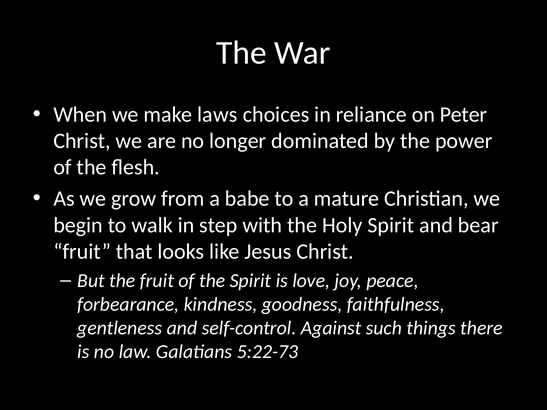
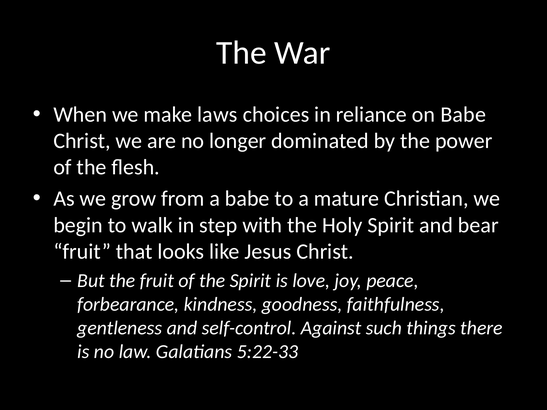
on Peter: Peter -> Babe (463, 115)
5:22-73: 5:22-73 -> 5:22-33 (267, 352)
